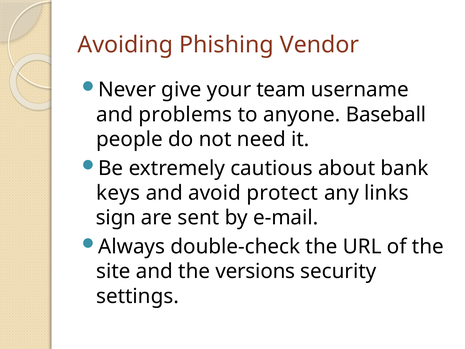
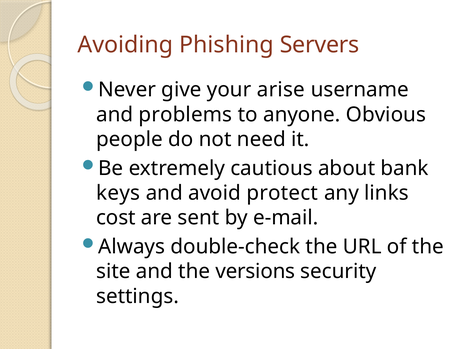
Vendor: Vendor -> Servers (320, 45)
team: team -> arise (281, 90)
Baseball: Baseball -> Obvious (386, 115)
sign: sign -> cost (116, 218)
